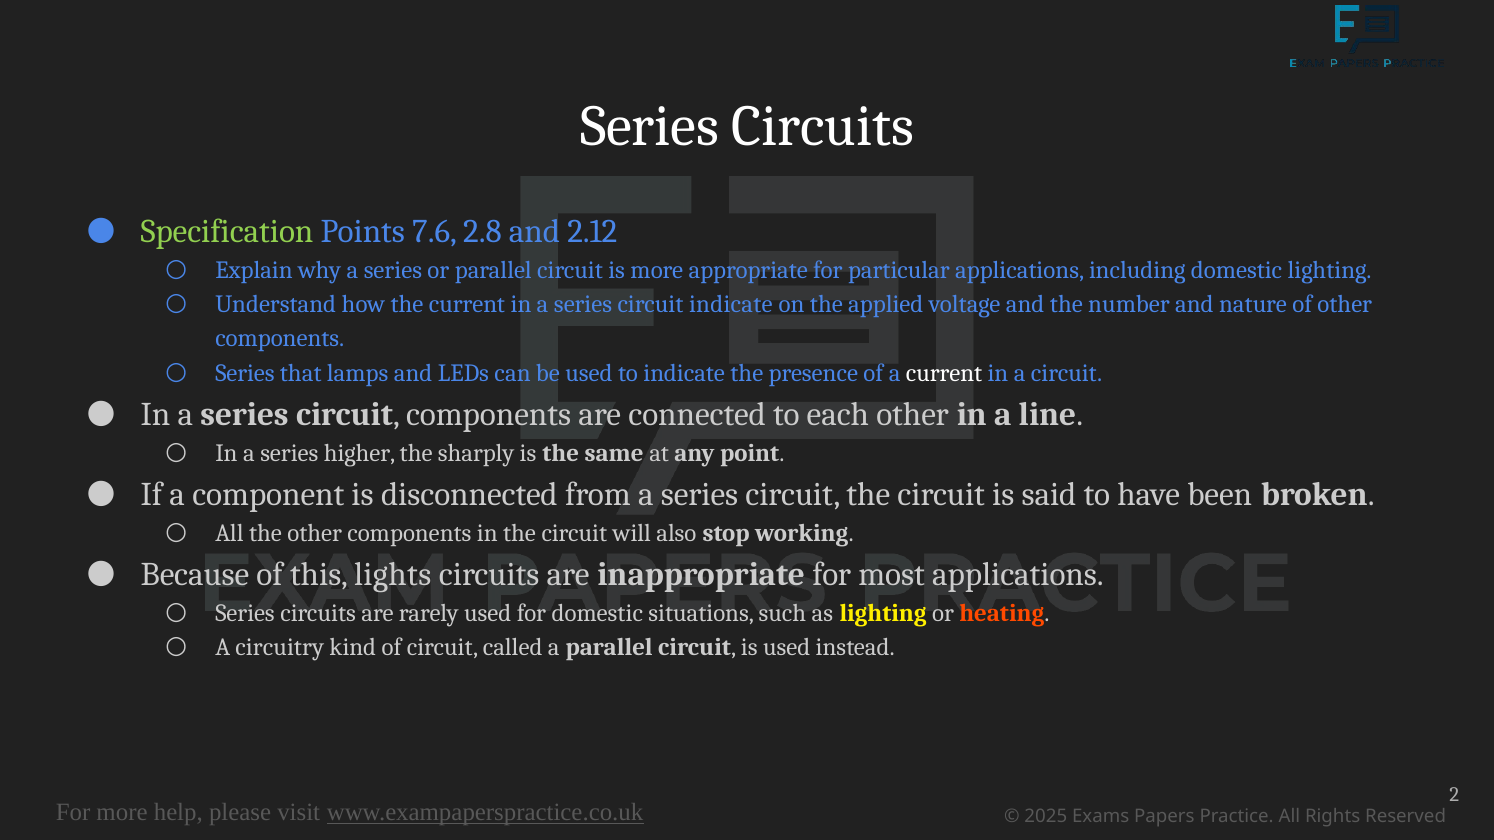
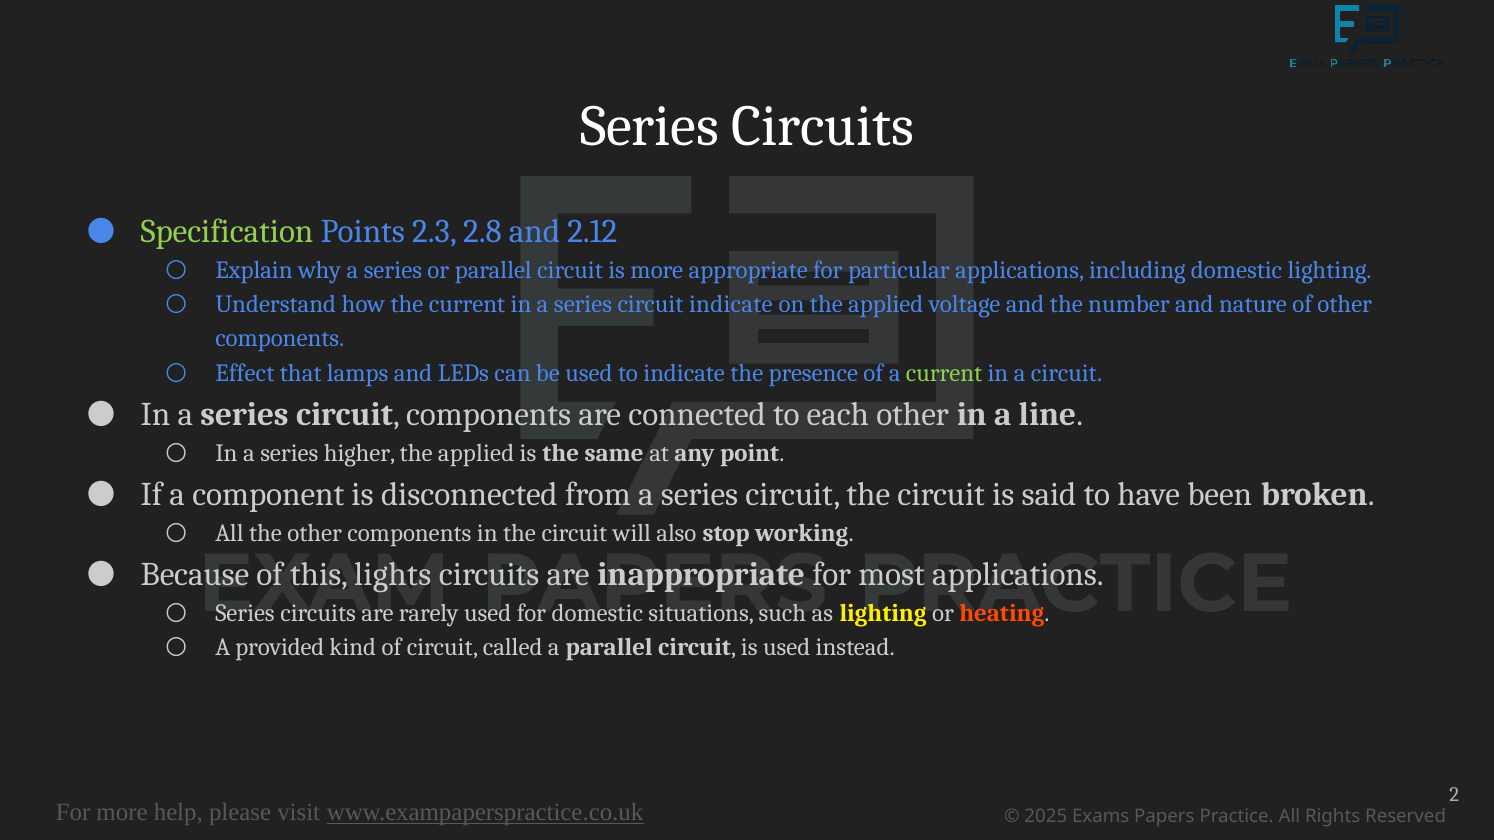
7.6: 7.6 -> 2.3 (435, 231)
Series: Series -> Effect (245, 373)
current colour: white -> light green (944, 373)
sharply: sharply -> applied (476, 453)
circuitry: circuitry -> provided (280, 648)
